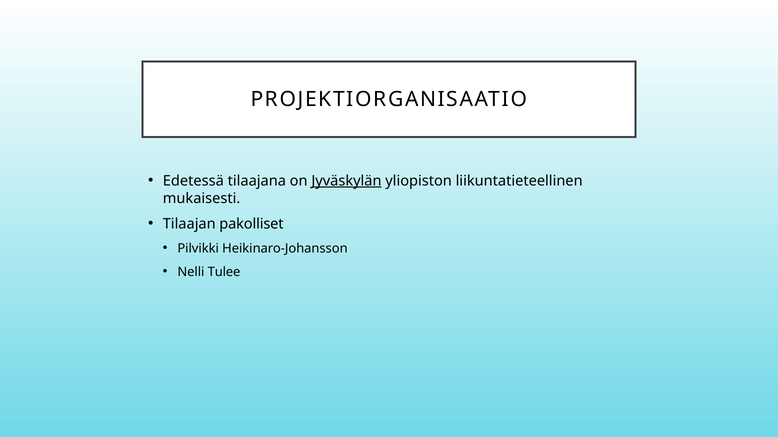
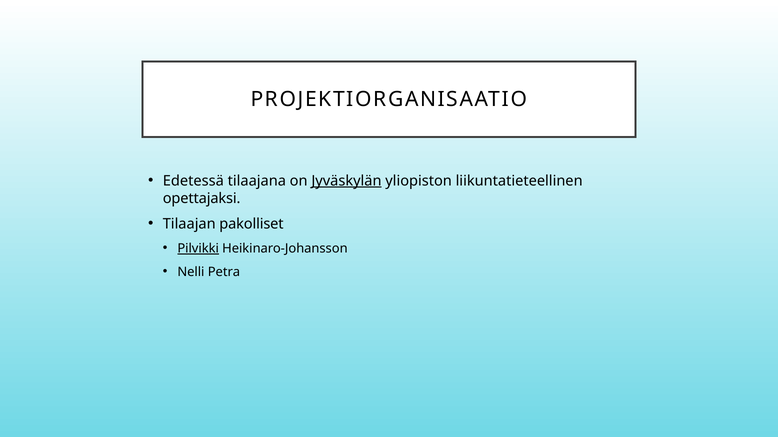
mukaisesti: mukaisesti -> opettajaksi (202, 199)
Pilvikki underline: none -> present (198, 249)
Tulee: Tulee -> Petra (224, 272)
